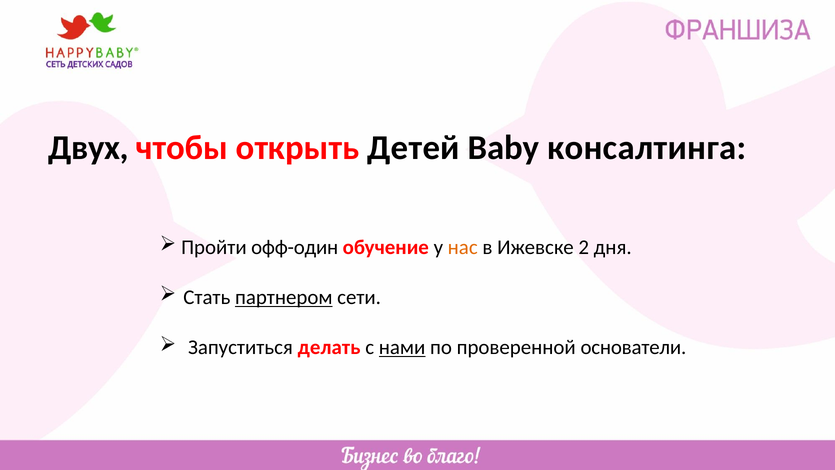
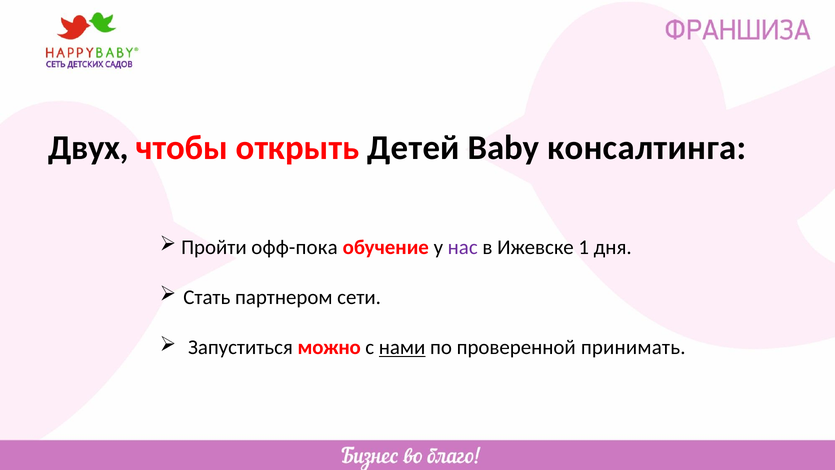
офф-один: офф-один -> офф-пока (295, 247)
нас colour: orange -> purple (463, 247)
2: 2 -> 1 (584, 247)
партнером underline: present -> none (284, 297)
делать: делать -> можно (329, 347)
основатели: основатели -> принимать (633, 347)
